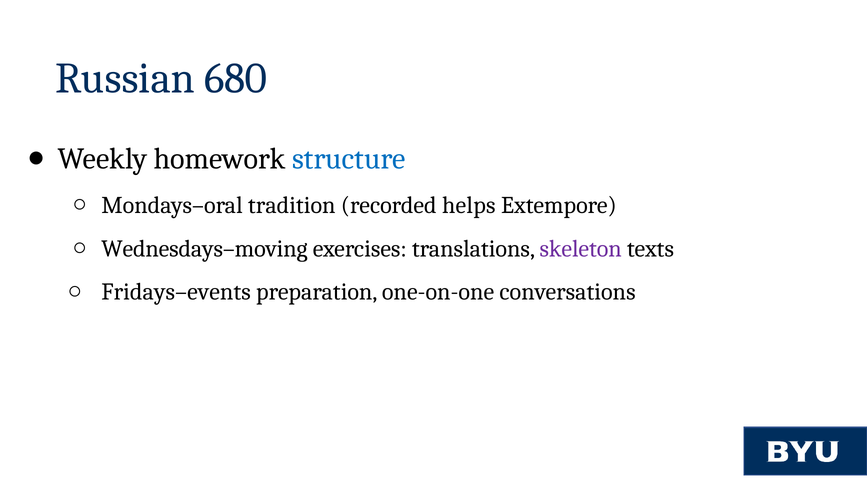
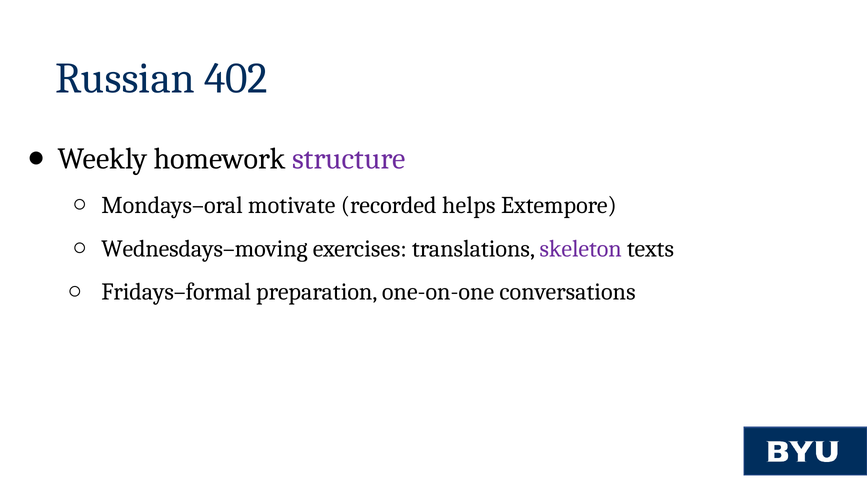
680: 680 -> 402 (236, 78)
structure colour: blue -> purple (349, 159)
tradition: tradition -> motivate (292, 205)
Fridays–events: Fridays–events -> Fridays–formal (176, 292)
